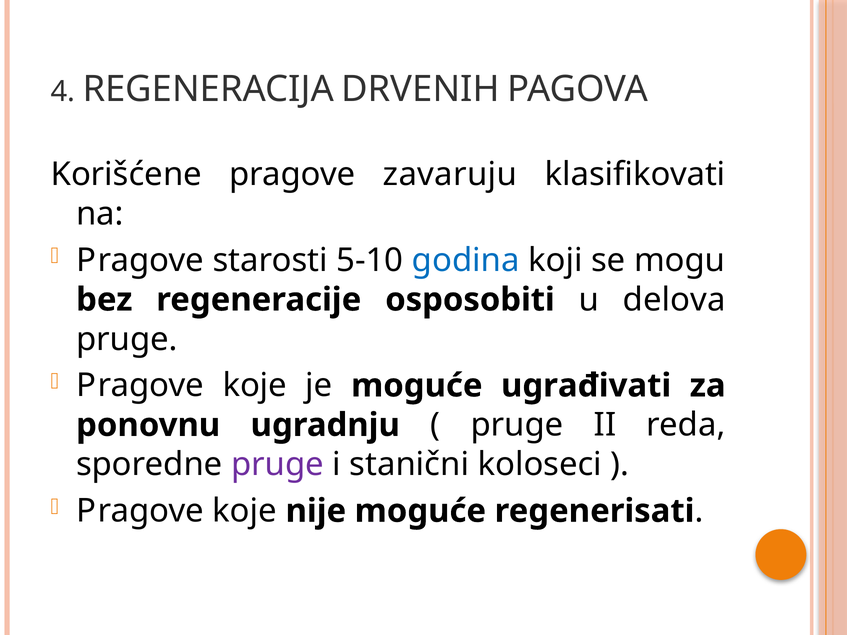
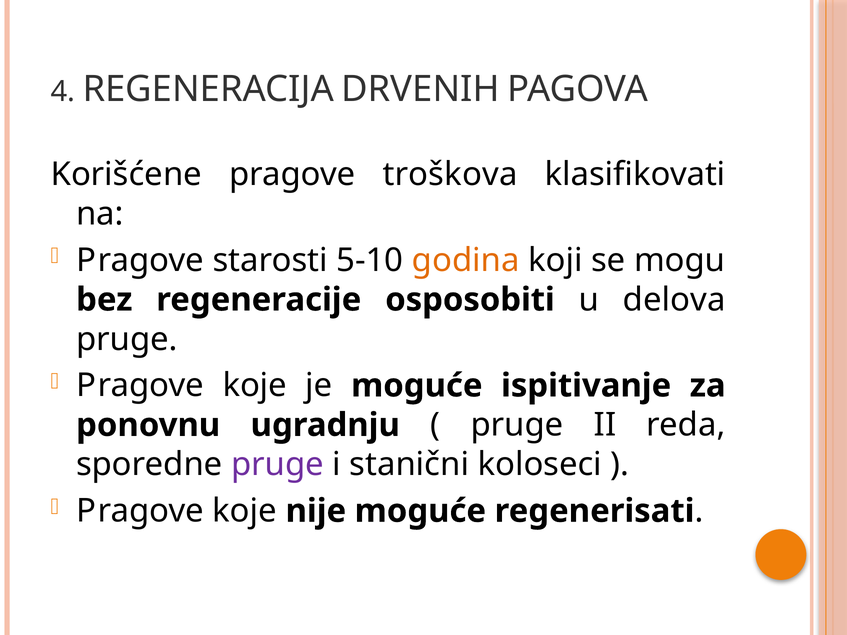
zavaruju: zavaruju -> troškova (450, 174)
godina colour: blue -> orange (466, 260)
ugrađivati: ugrađivati -> ispitivanje (586, 386)
